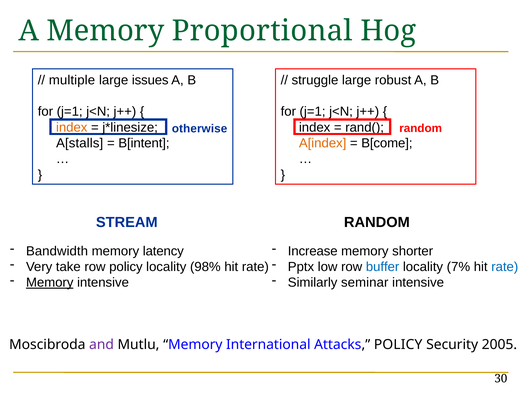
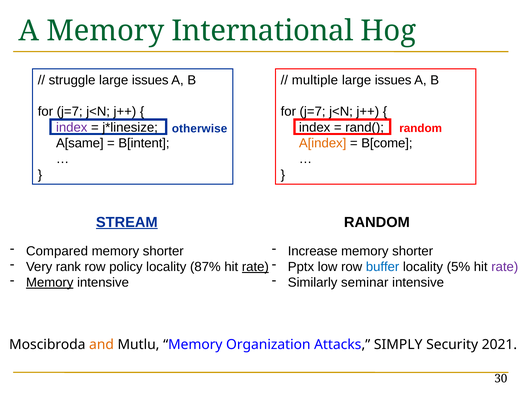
Proportional: Proportional -> International (262, 31)
multiple: multiple -> struggle (72, 80)
struggle: struggle -> multiple (315, 80)
robust: robust -> issues (393, 80)
j=1: j=1 -> j=7 (70, 112)
j=1: j=1 -> j=7 (313, 112)
index colour: orange -> purple (72, 128)
A[stalls: A[stalls -> A[same (80, 143)
STREAM underline: none -> present (127, 223)
Bandwidth: Bandwidth -> Compared (57, 251)
latency: latency -> shorter (163, 251)
take: take -> rank (68, 267)
98%: 98% -> 87% (205, 267)
rate underline: none -> present (255, 267)
7%: 7% -> 5% (458, 267)
rate colour: blue -> purple (505, 267)
and colour: purple -> orange (102, 345)
International: International -> Organization (268, 345)
Attacks POLICY: POLICY -> SIMPLY (398, 345)
2005: 2005 -> 2021 (499, 345)
